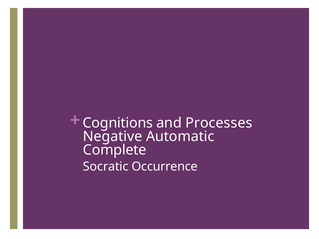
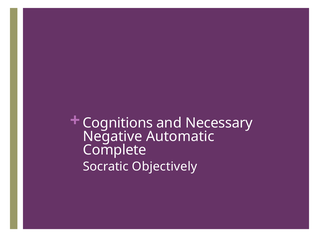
Processes: Processes -> Necessary (219, 123)
Occurrence: Occurrence -> Objectively (165, 167)
